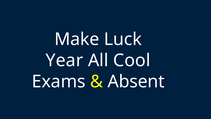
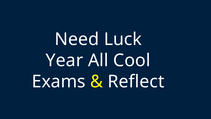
Make: Make -> Need (77, 39)
Absent: Absent -> Reflect (136, 81)
